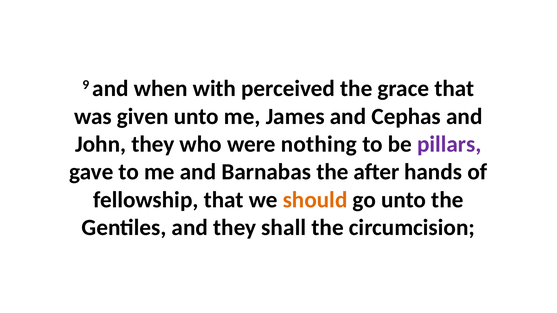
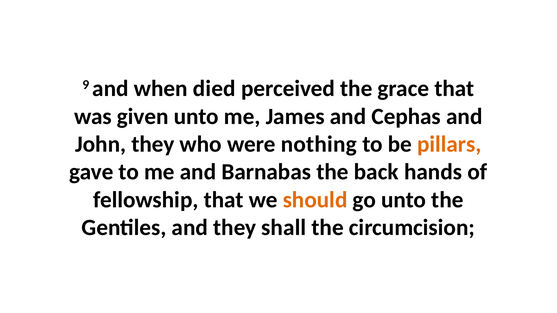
with: with -> died (214, 89)
pillars colour: purple -> orange (449, 144)
after: after -> back (376, 172)
